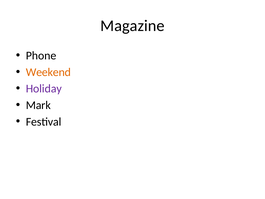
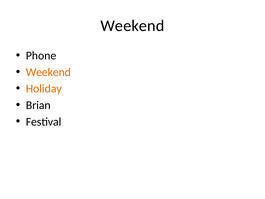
Magazine: Magazine -> Weekend (132, 26)
Holiday colour: purple -> orange (44, 89)
Mark: Mark -> Brian (38, 105)
